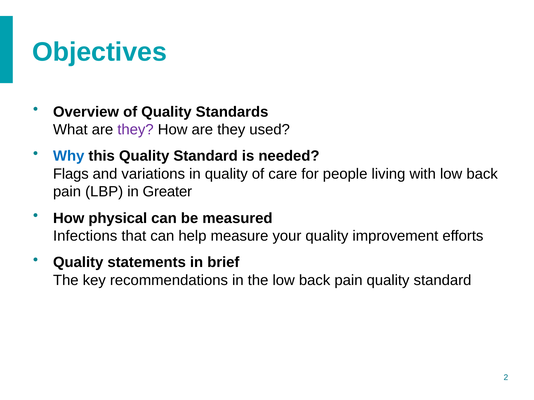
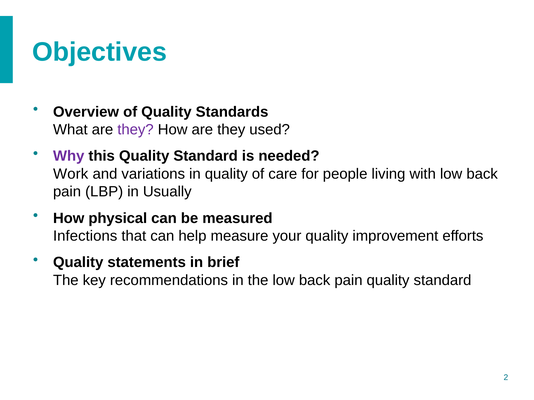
Why colour: blue -> purple (69, 156)
Flags: Flags -> Work (71, 174)
Greater: Greater -> Usually (167, 192)
